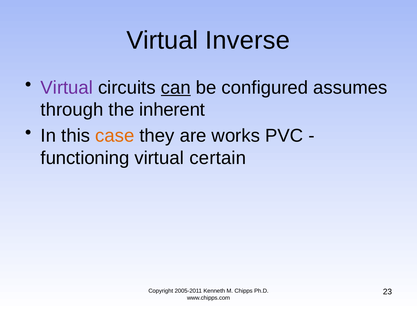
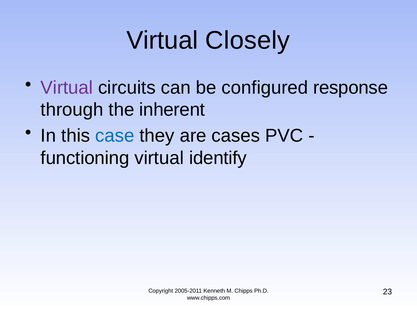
Inverse: Inverse -> Closely (248, 40)
can underline: present -> none (176, 87)
assumes: assumes -> response (351, 87)
case colour: orange -> blue (115, 136)
works: works -> cases (236, 136)
certain: certain -> identify (218, 158)
